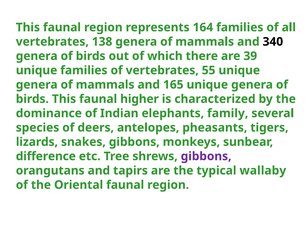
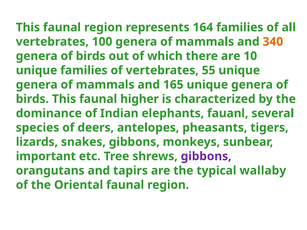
138: 138 -> 100 (102, 42)
340 colour: black -> orange (273, 42)
39: 39 -> 10 (250, 56)
family: family -> fauanl (228, 113)
difference: difference -> important (46, 156)
